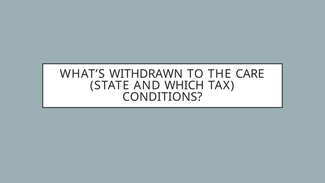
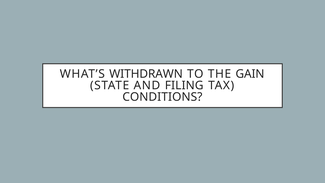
CARE: CARE -> GAIN (250, 74)
WHICH: WHICH -> FILING (184, 85)
